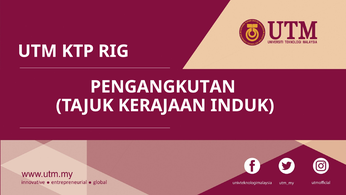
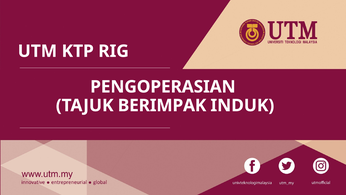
PENGANGKUTAN: PENGANGKUTAN -> PENGOPERASIAN (163, 87)
KERAJAAN: KERAJAAN -> BERIMPAK (162, 105)
